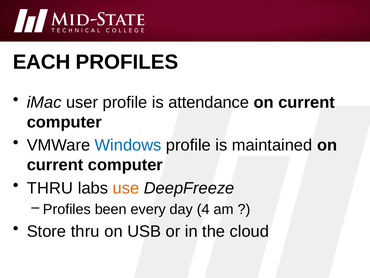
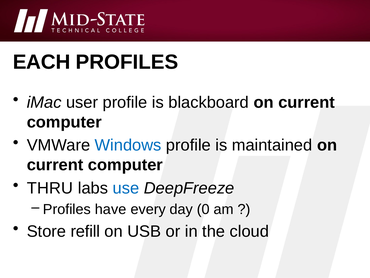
attendance: attendance -> blackboard (209, 102)
use colour: orange -> blue (126, 188)
been: been -> have (111, 209)
4: 4 -> 0 (203, 209)
Store thru: thru -> refill (85, 231)
